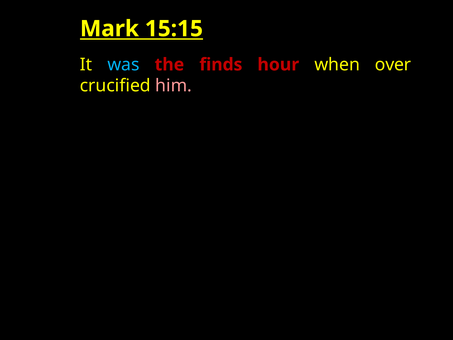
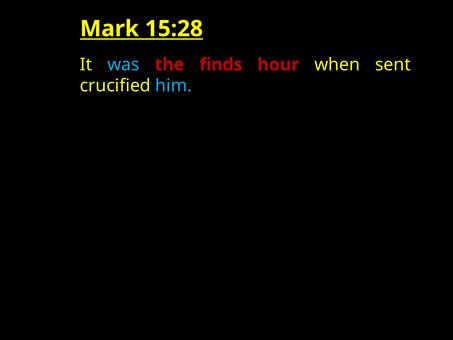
15:15: 15:15 -> 15:28 (174, 29)
over: over -> sent (393, 65)
him colour: pink -> light blue (174, 86)
